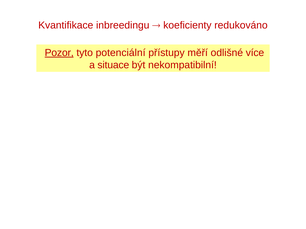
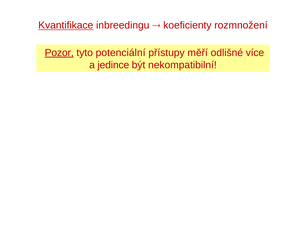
Kvantifikace underline: none -> present (66, 25)
redukováno: redukováno -> rozmnožení (241, 25)
situace: situace -> jedince (113, 65)
